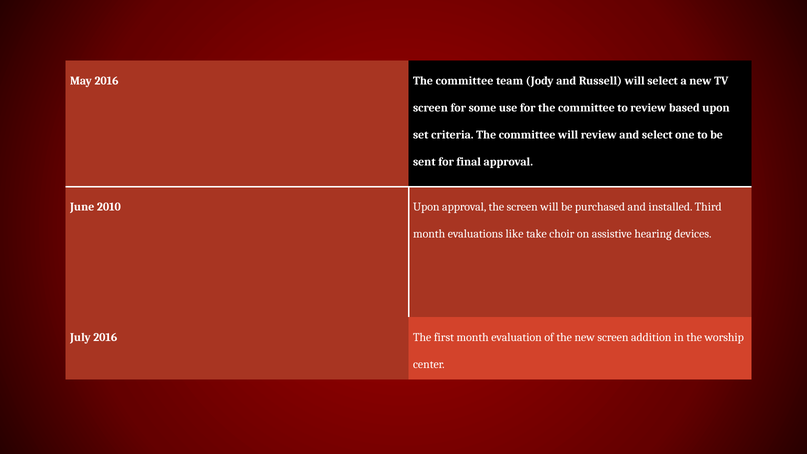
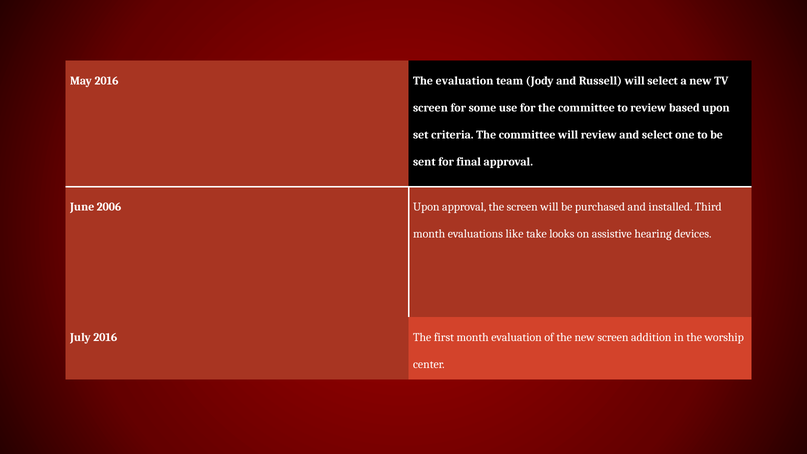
2016 The committee: committee -> evaluation (465, 81)
2010: 2010 -> 2006 (109, 207)
choir: choir -> looks (562, 234)
